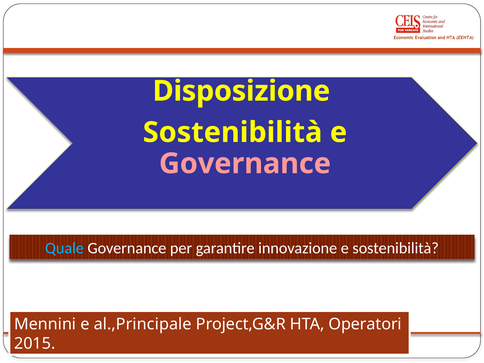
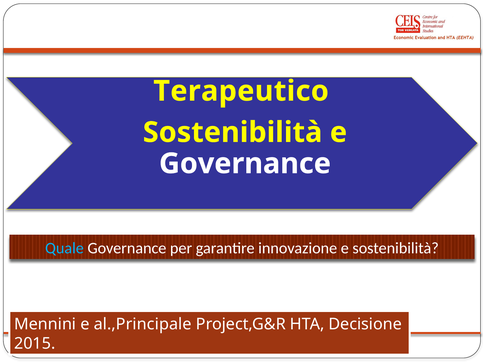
Disposizione: Disposizione -> Terapeutico (241, 91)
Governance colour: pink -> white (245, 164)
Operatori: Operatori -> Decisione (365, 324)
